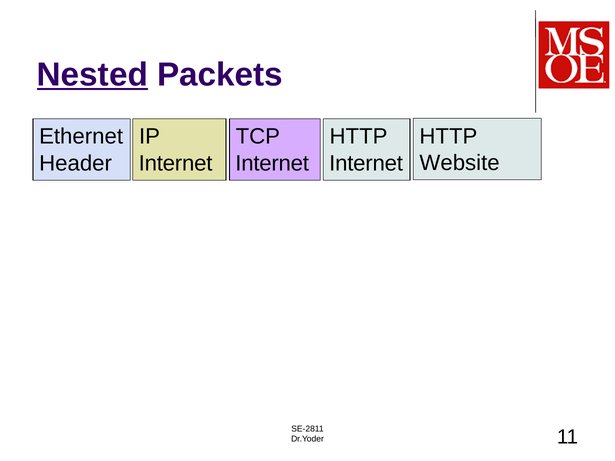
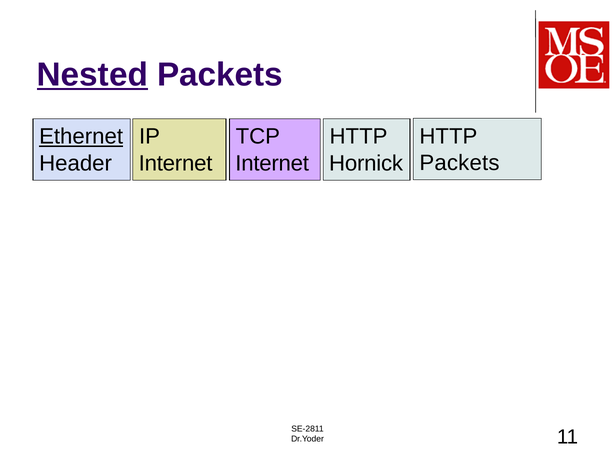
Ethernet underline: none -> present (81, 137)
Website: Website -> Packets (459, 163)
Internet: Internet -> Hornick (366, 163)
